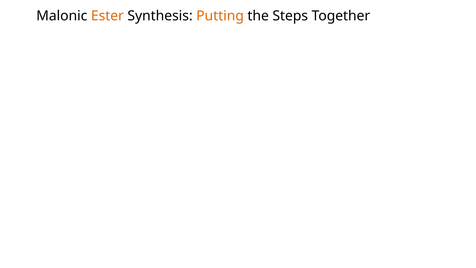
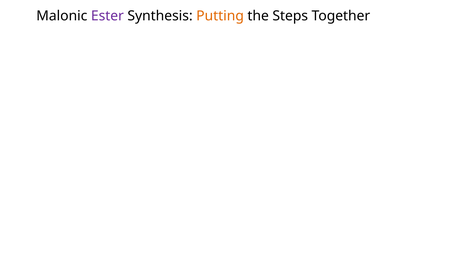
Ester colour: orange -> purple (107, 16)
